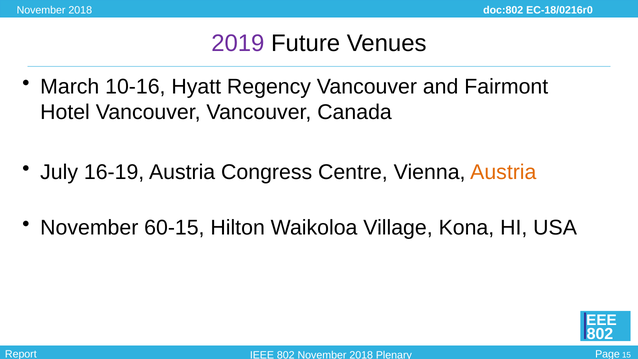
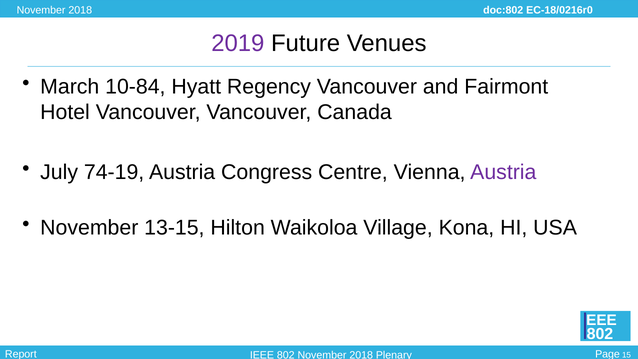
10-16: 10-16 -> 10-84 (135, 87)
16-19: 16-19 -> 74-19 (114, 172)
Austria colour: orange -> purple (503, 172)
60-15: 60-15 -> 13-15 (174, 228)
